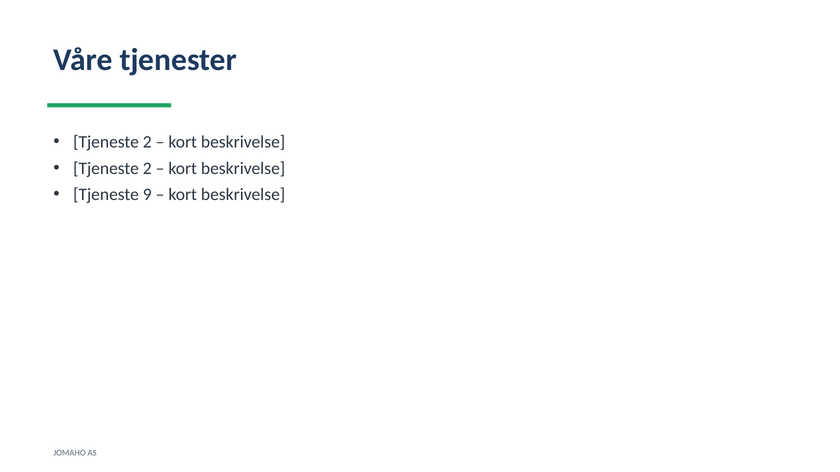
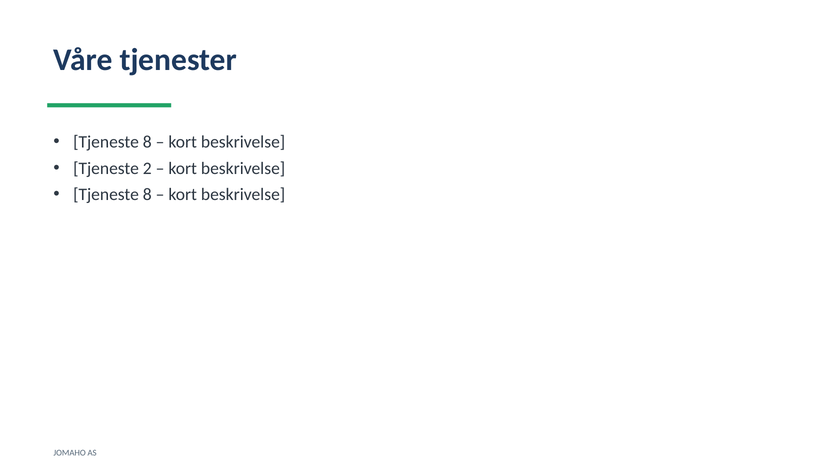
2: 2 -> 8 (147, 142)
9: 9 -> 8 (147, 195)
